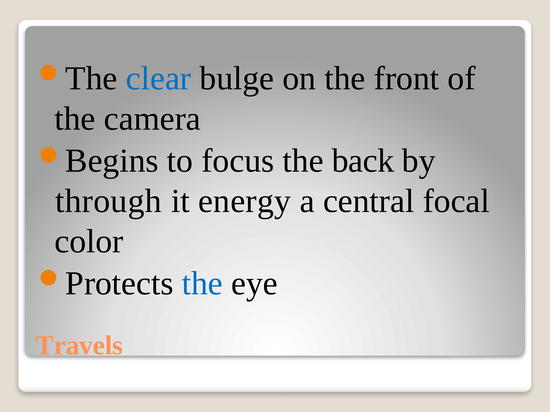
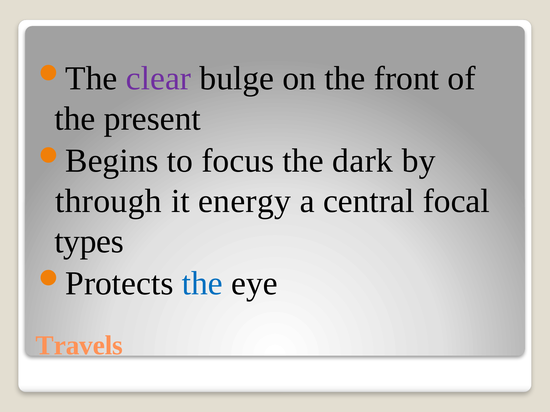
clear colour: blue -> purple (159, 78)
camera: camera -> present (152, 119)
back: back -> dark (363, 161)
color: color -> types (89, 242)
